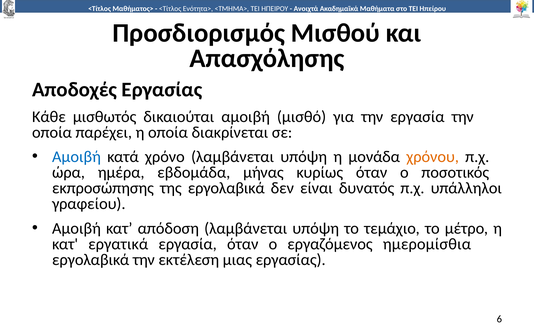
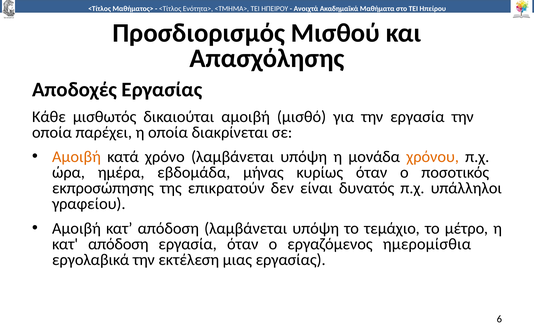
Αµοιβή colour: blue -> orange (76, 157)
της εργολαβικά: εργολαβικά -> επικρατούν (226, 188)
εργατικά: εργατικά -> απόδοση (118, 244)
